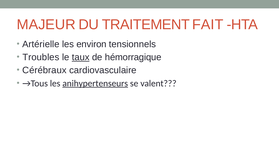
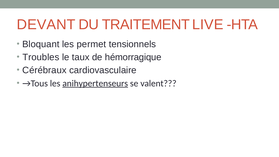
MAJEUR: MAJEUR -> DEVANT (46, 25)
FAIT: FAIT -> LIVE (208, 25)
Artérielle: Artérielle -> Bloquant (41, 44)
environ: environ -> permet (91, 44)
taux underline: present -> none (81, 57)
